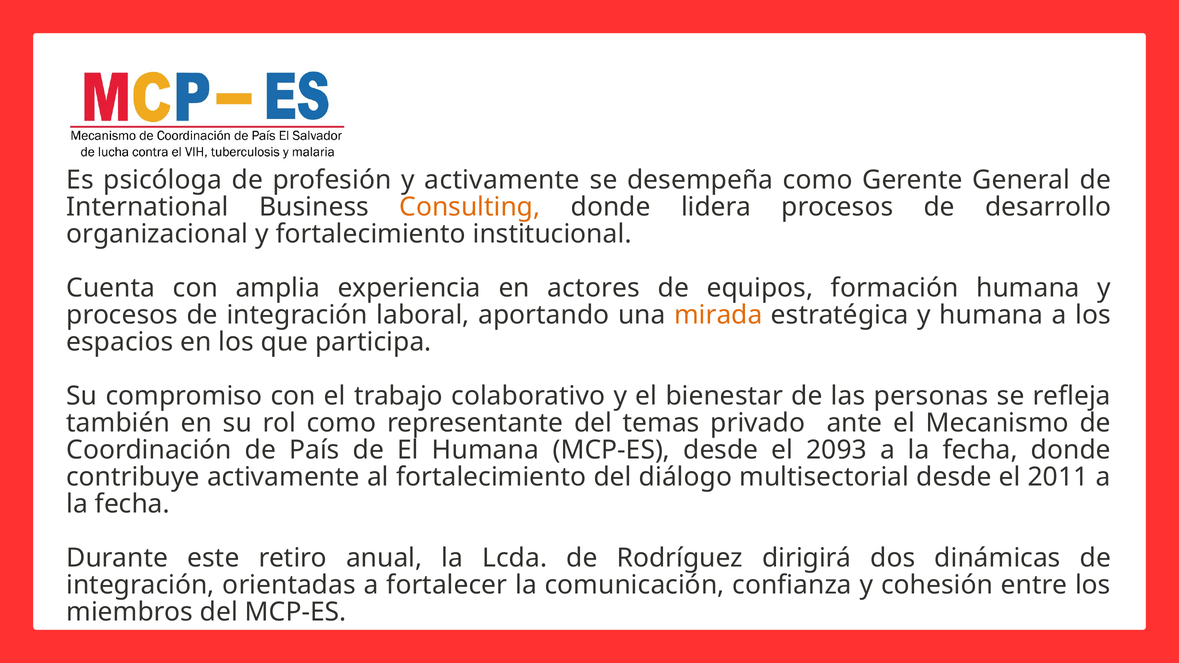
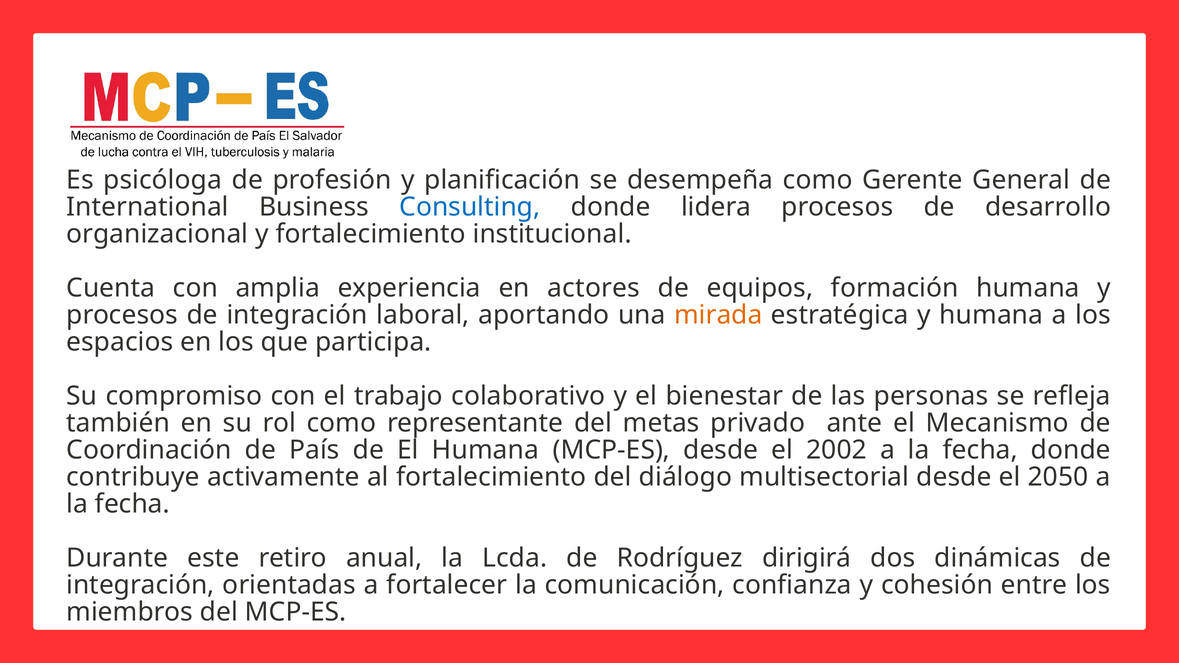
y activamente: activamente -> planificación (502, 180)
Consulting colour: orange -> blue (470, 207)
temas: temas -> metas (661, 423)
2093: 2093 -> 2002 (837, 450)
2011: 2011 -> 2050 (1058, 477)
